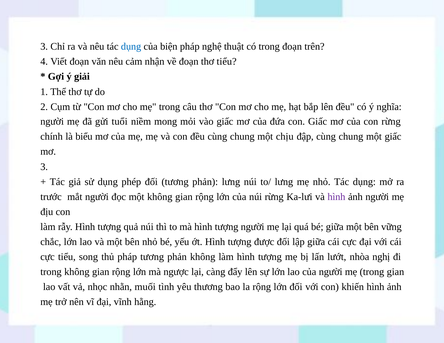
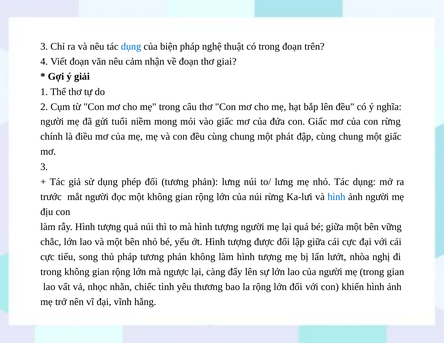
thơ tiểu: tiểu -> giai (227, 62)
biểu: biểu -> điều (84, 137)
chịu: chịu -> phát (285, 137)
hình colour: purple -> blue (336, 197)
muối: muối -> chiếc (145, 287)
